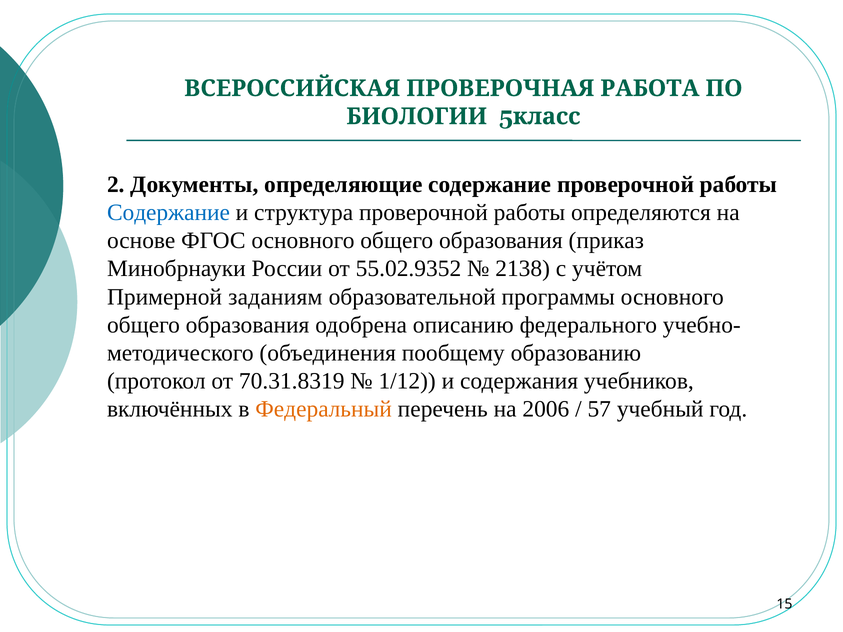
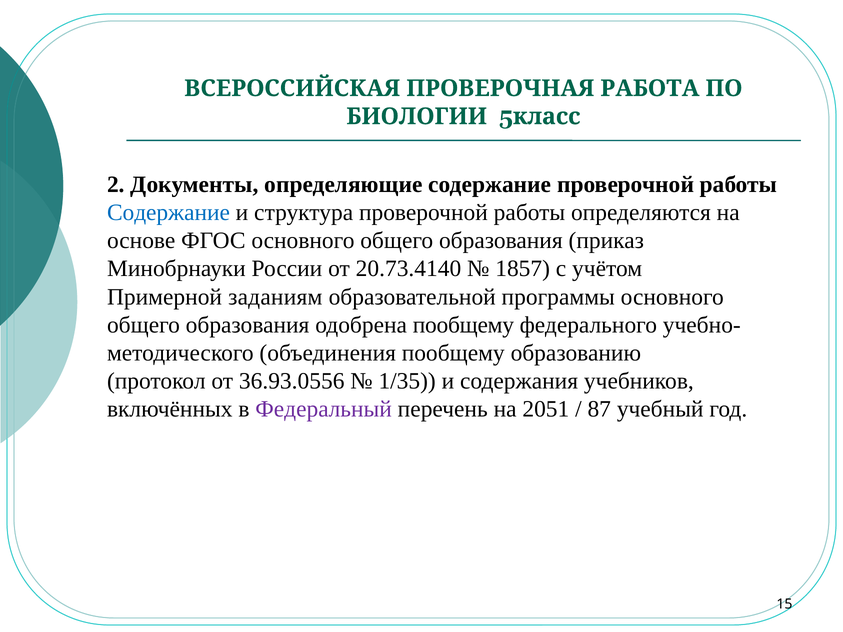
55.02.9352: 55.02.9352 -> 20.73.4140 (408, 269)
2138: 2138 -> 1857 (523, 269)
одобрена описанию: описанию -> пообщему (463, 325)
70.31.8319: 70.31.8319 -> 36.93.0556 (292, 381)
1/12: 1/12 -> 1/35 (407, 381)
Федеральный colour: orange -> purple (324, 409)
2006: 2006 -> 2051 (546, 409)
57: 57 -> 87 (599, 409)
